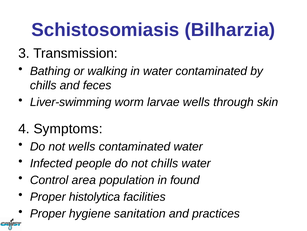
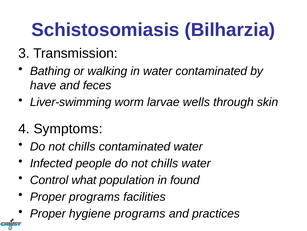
chills: chills -> have (43, 85)
wells: wells -> chills (82, 146)
area: area -> what (84, 180)
Proper histolytica: histolytica -> programs (94, 196)
hygiene sanitation: sanitation -> programs (140, 213)
